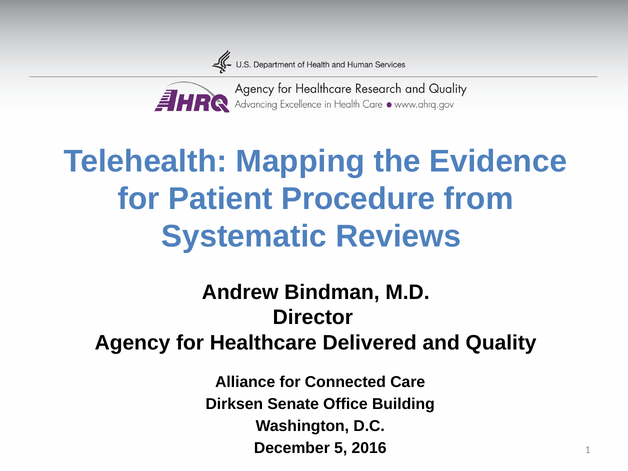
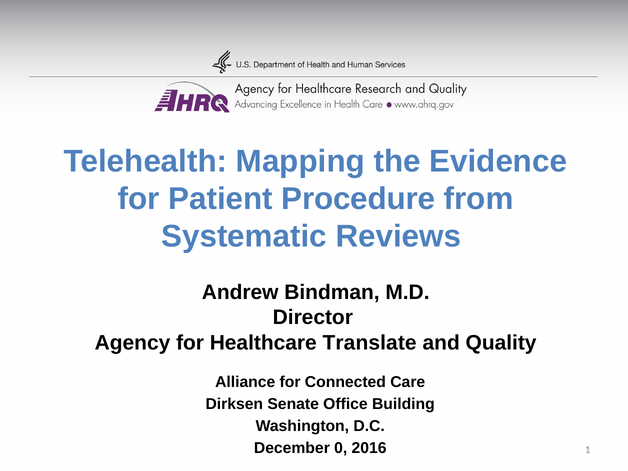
Delivered: Delivered -> Translate (370, 343)
5: 5 -> 0 (341, 448)
